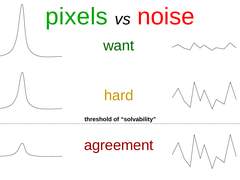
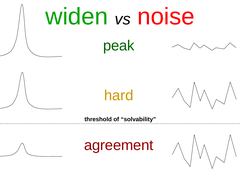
pixels: pixels -> widen (77, 17)
want: want -> peak (119, 46)
